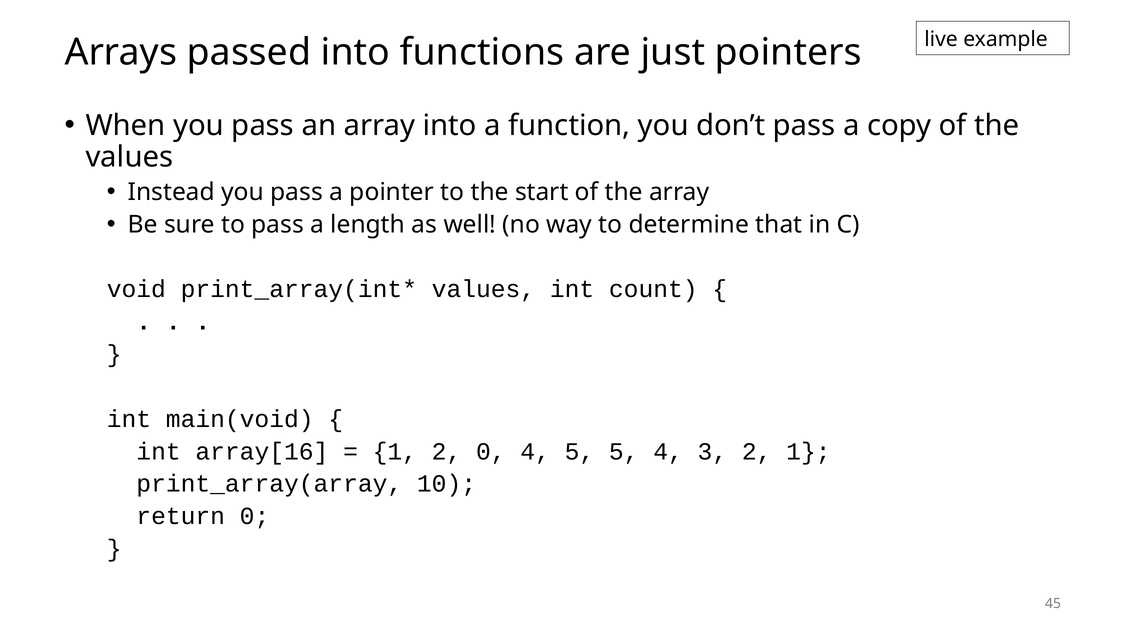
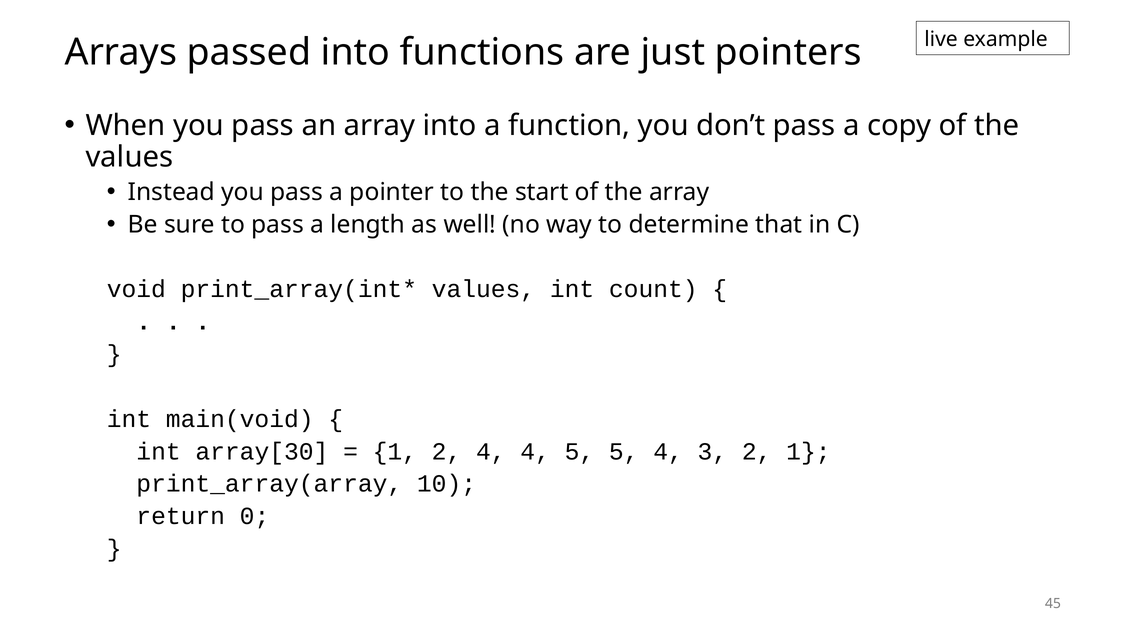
array[16: array[16 -> array[30 (262, 452)
2 0: 0 -> 4 (491, 452)
